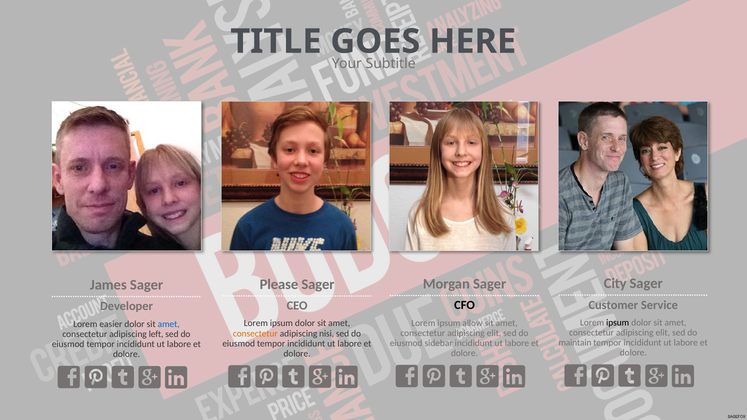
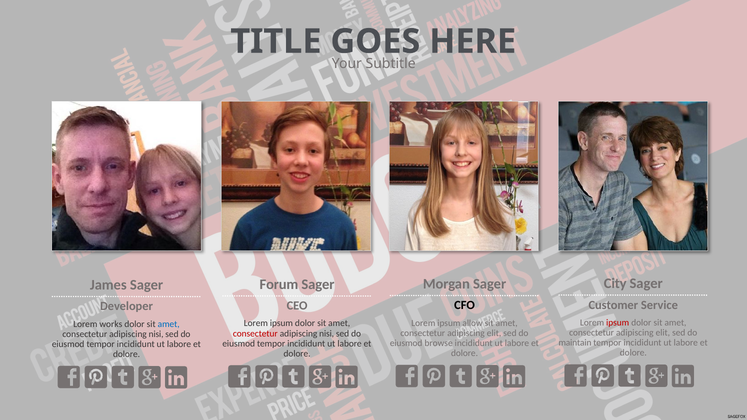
Please: Please -> Forum (279, 284)
ipsum colour: black -> red (618, 323)
easier: easier -> works (111, 324)
consectetur colour: orange -> red (255, 334)
left: left -> nisi (156, 334)
sidebar: sidebar -> browse (439, 343)
